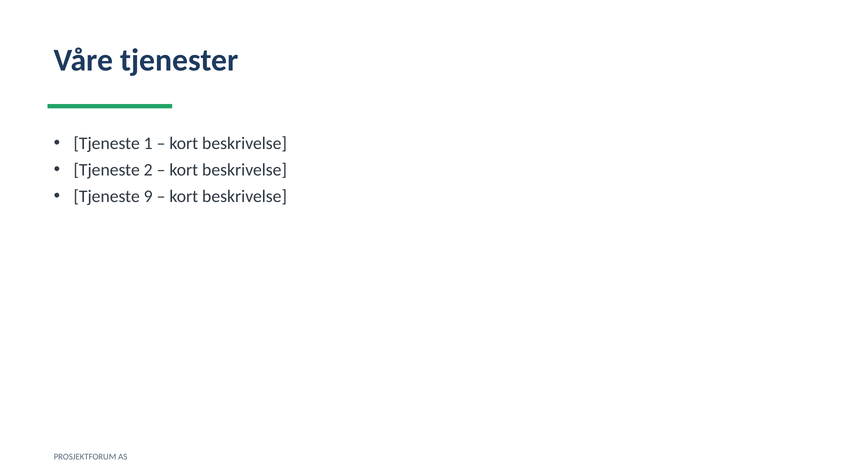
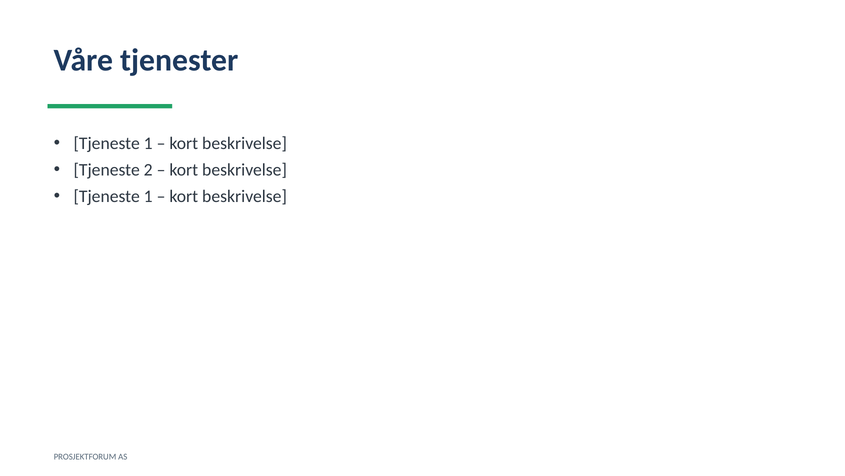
9: 9 -> 1 (148, 196)
